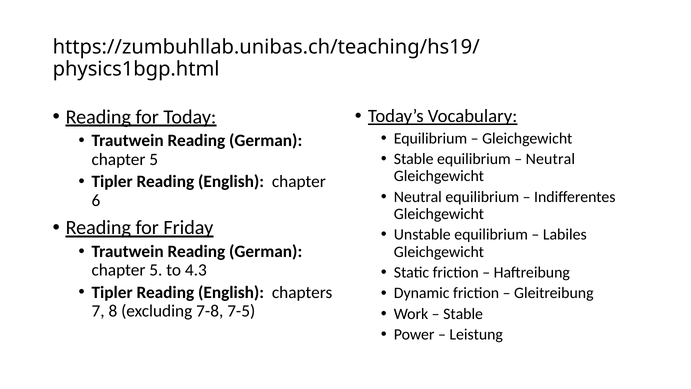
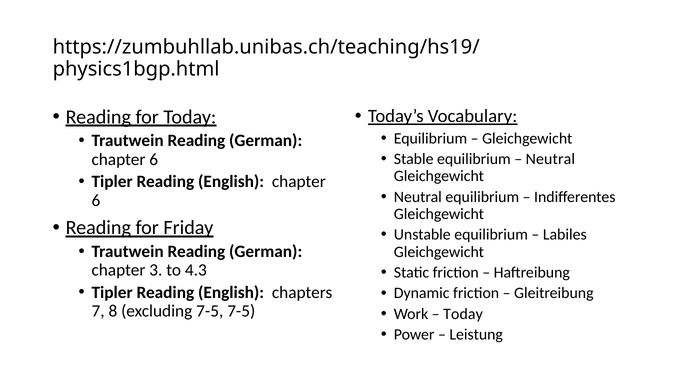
5: 5 -> 6 (154, 159)
5: 5 -> 3 (156, 270)
excluding 7-8: 7-8 -> 7-5 (210, 311)
Stable: Stable -> Today (463, 314)
